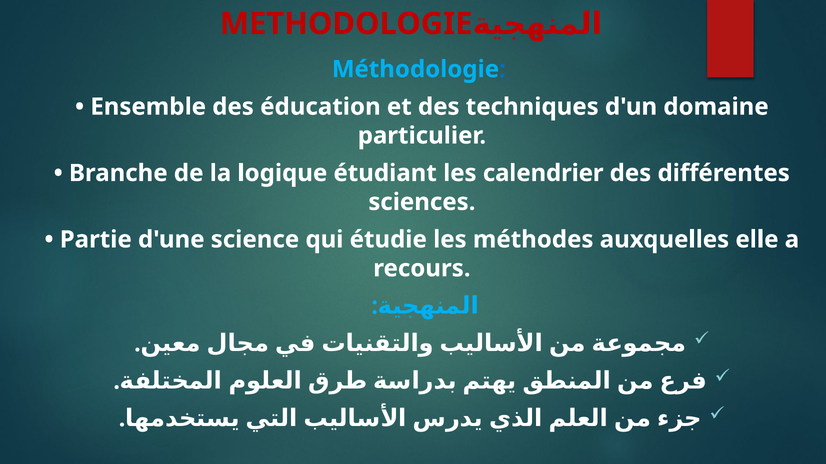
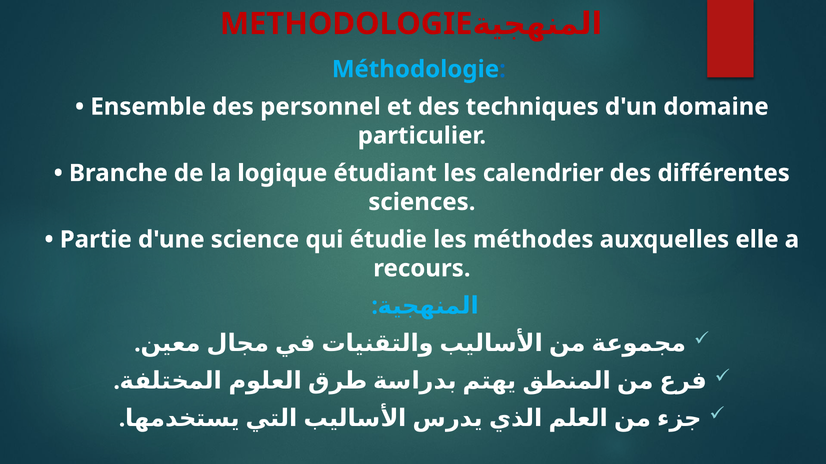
éducation: éducation -> personnel (320, 107)
